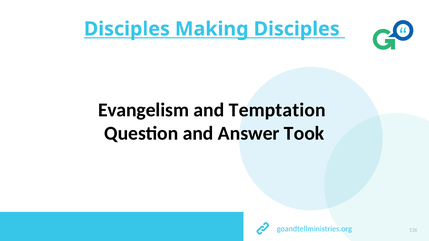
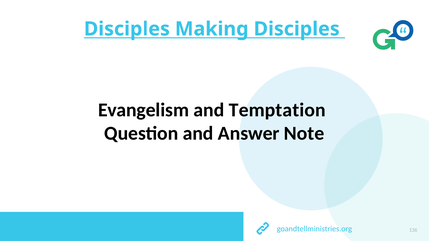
Took: Took -> Note (304, 134)
